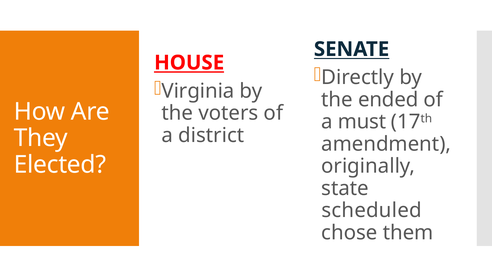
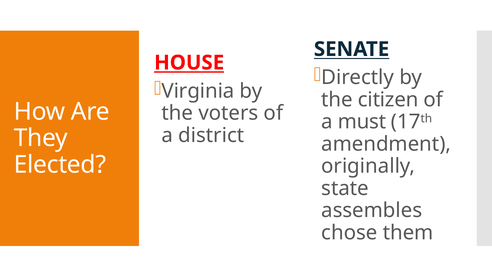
ended: ended -> citizen (388, 100)
scheduled: scheduled -> assembles (372, 210)
